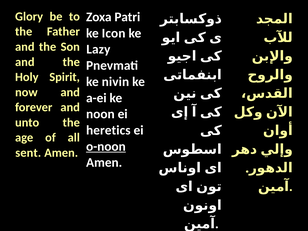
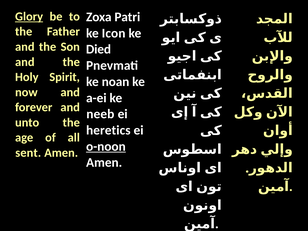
Glory underline: none -> present (29, 16)
Lazy: Lazy -> Died (98, 49)
nivin: nivin -> noan (116, 82)
noon: noon -> neeb (100, 114)
